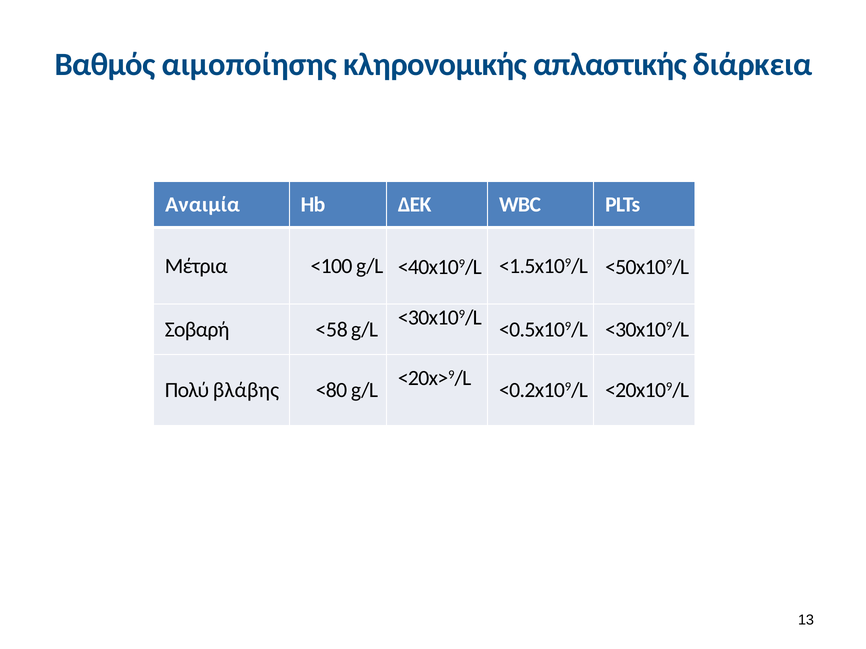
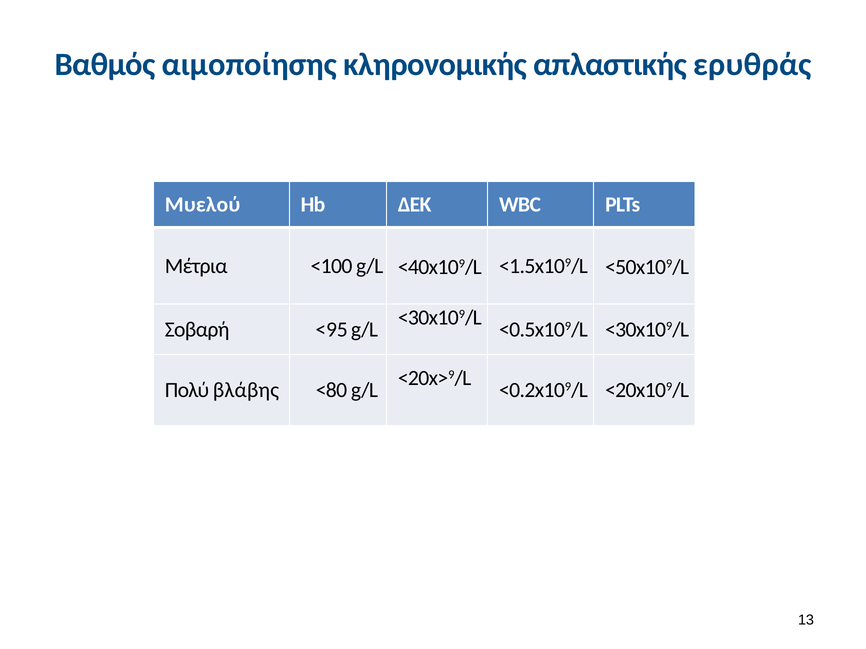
διάρκεια: διάρκεια -> ερυθράς (752, 64)
Αναιμία: Αναιμία -> Μυελού (203, 205)
<58: <58 -> <95 (332, 330)
